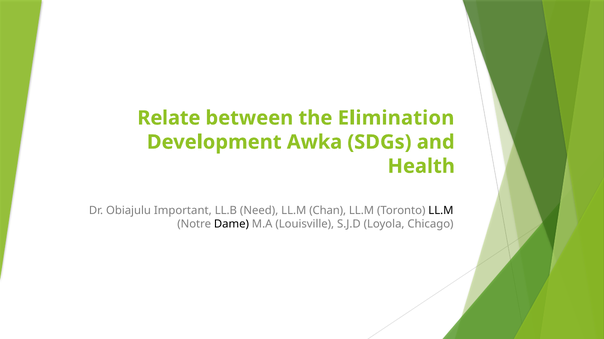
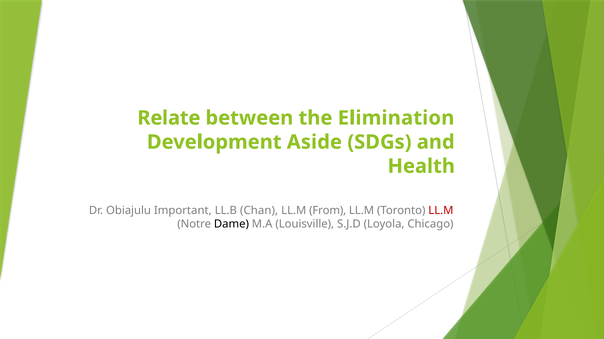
Awka: Awka -> Aside (314, 142)
Need: Need -> Chan (259, 211)
Chan: Chan -> From (328, 211)
LL.M colour: black -> red (441, 211)
